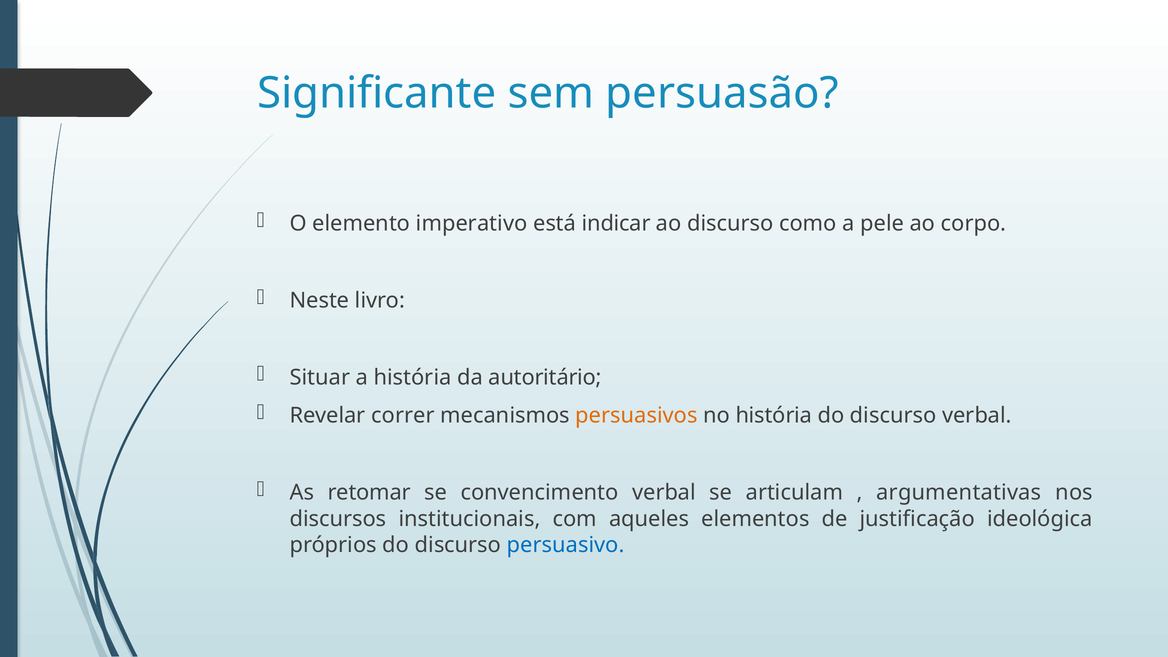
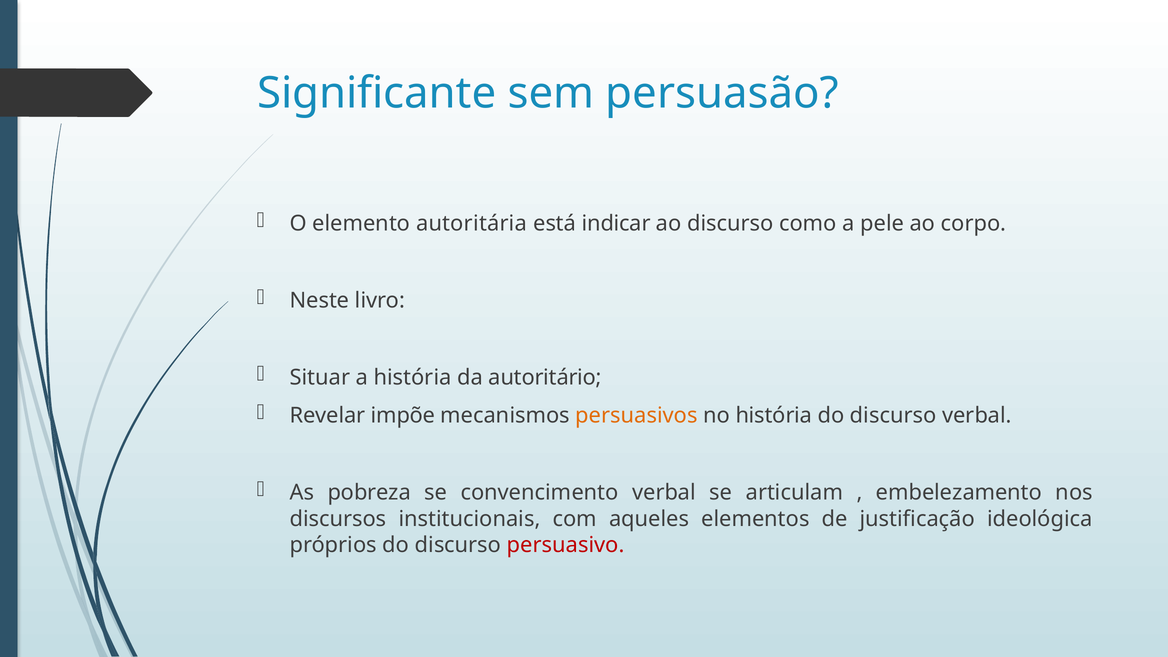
imperativo: imperativo -> autoritária (472, 223)
correr: correr -> impõe (403, 416)
retomar: retomar -> pobreza (369, 493)
argumentativas: argumentativas -> embelezamento (959, 493)
persuasivo colour: blue -> red (566, 545)
